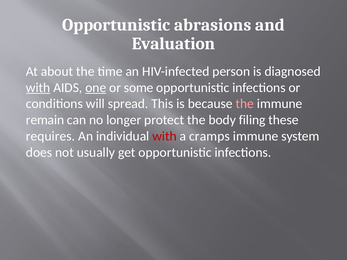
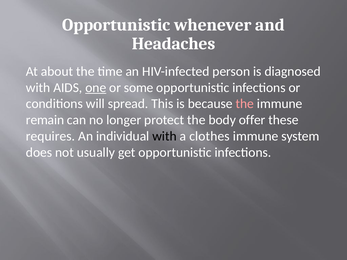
abrasions: abrasions -> whenever (213, 25)
Evaluation: Evaluation -> Headaches (174, 44)
with underline: present -> none (38, 88)
filing: filing -> offer (252, 120)
with colour: red -> black (165, 136)
cramps: cramps -> clothes (209, 136)
